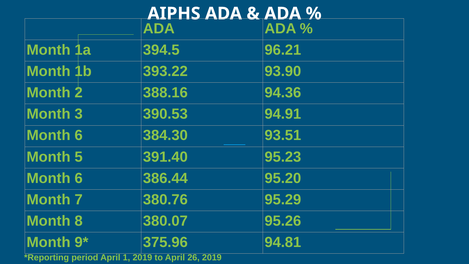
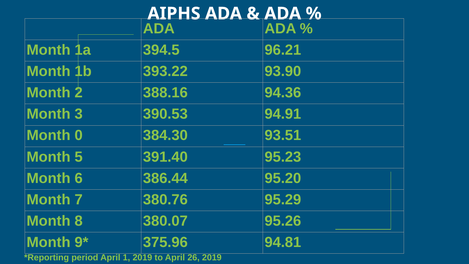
6: 6 -> 0 (79, 135)
